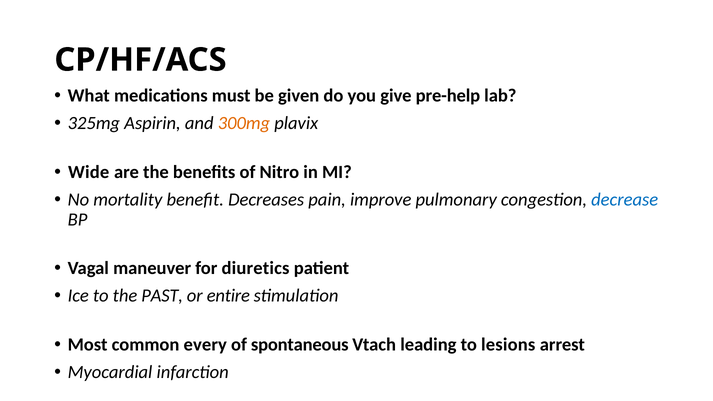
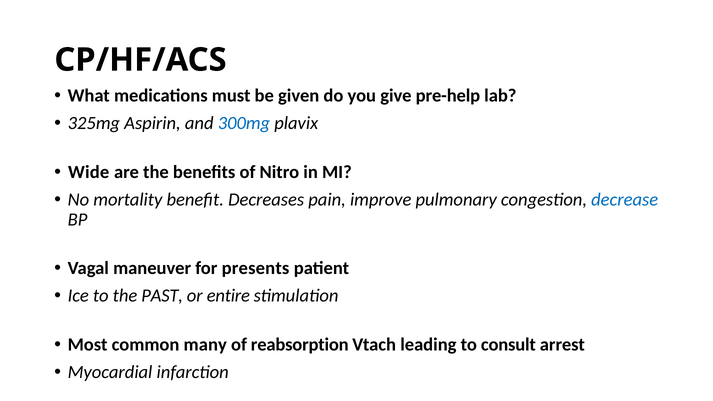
300mg colour: orange -> blue (244, 123)
diuretics: diuretics -> presents (256, 268)
every: every -> many (205, 345)
spontaneous: spontaneous -> reabsorption (300, 345)
lesions: lesions -> consult (508, 345)
